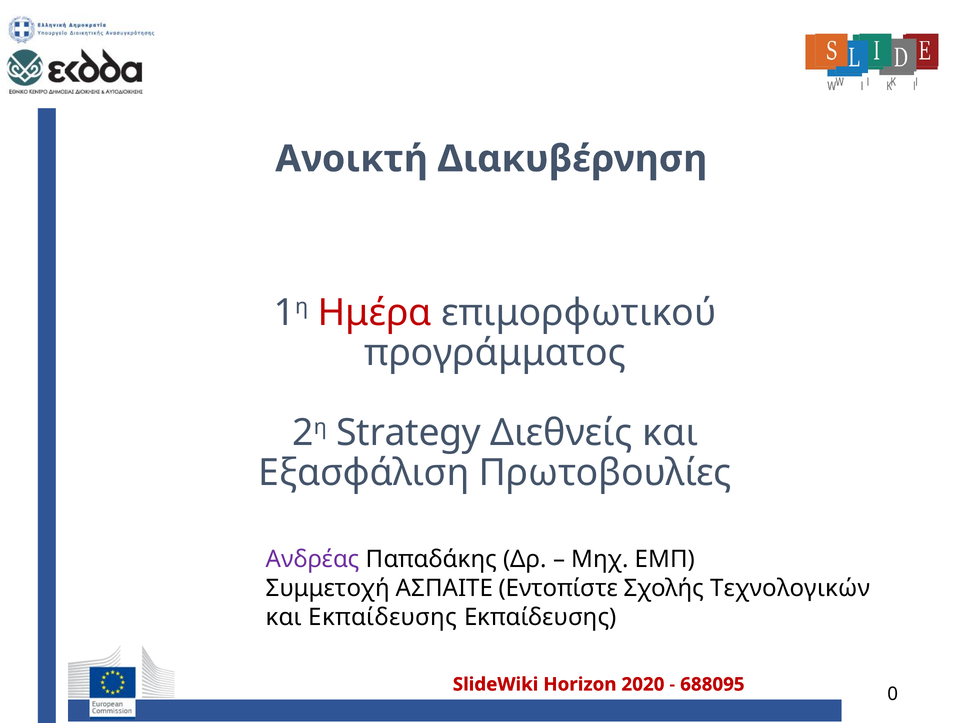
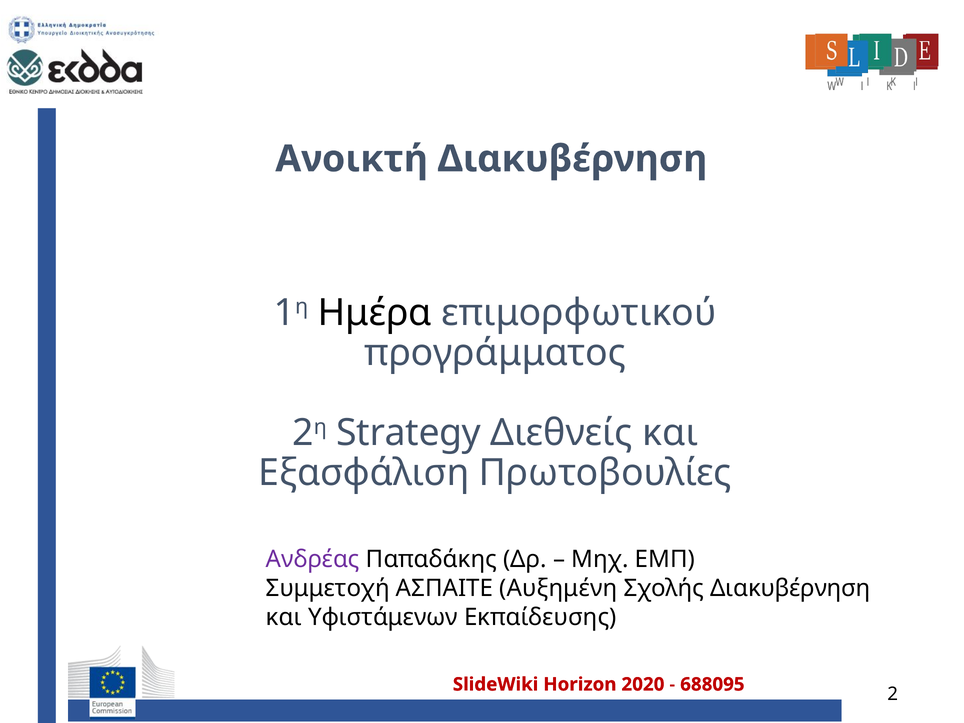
Ημέρα colour: red -> black (375, 313)
Εντοπίστε: Εντοπίστε -> Αυξημένη (558, 588)
Σχολής Τεχνολογικών: Τεχνολογικών -> Διακυβέρνηση (790, 588)
και Εκπαίδευσης: Εκπαίδευσης -> Υφιστάμενων (383, 617)
0: 0 -> 2 (893, 694)
